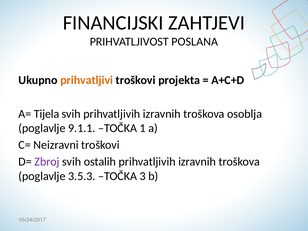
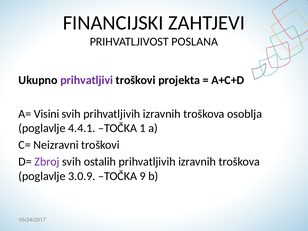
prihvatljivi colour: orange -> purple (87, 80)
Tijela: Tijela -> Visini (47, 114)
9.1.1: 9.1.1 -> 4.4.1 (82, 128)
3.5.3: 3.5.3 -> 3.0.9 (82, 176)
3: 3 -> 9 (143, 176)
